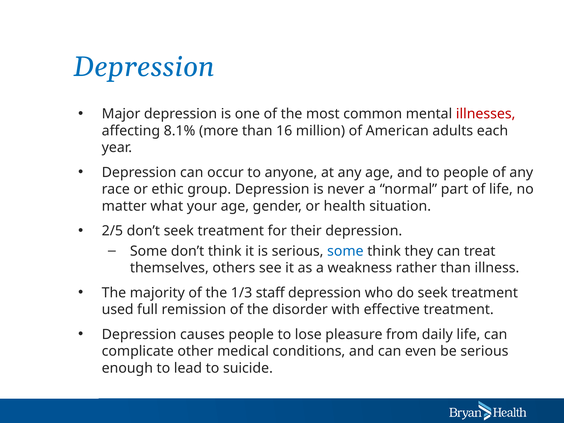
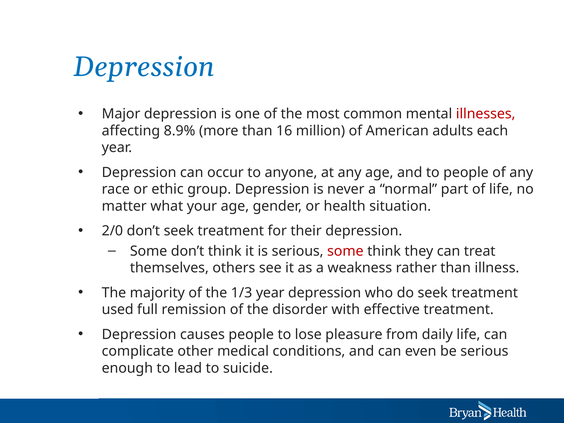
8.1%: 8.1% -> 8.9% (180, 131)
2/5: 2/5 -> 2/0 (112, 231)
some colour: blue -> red (345, 251)
1/3 staff: staff -> year (270, 293)
